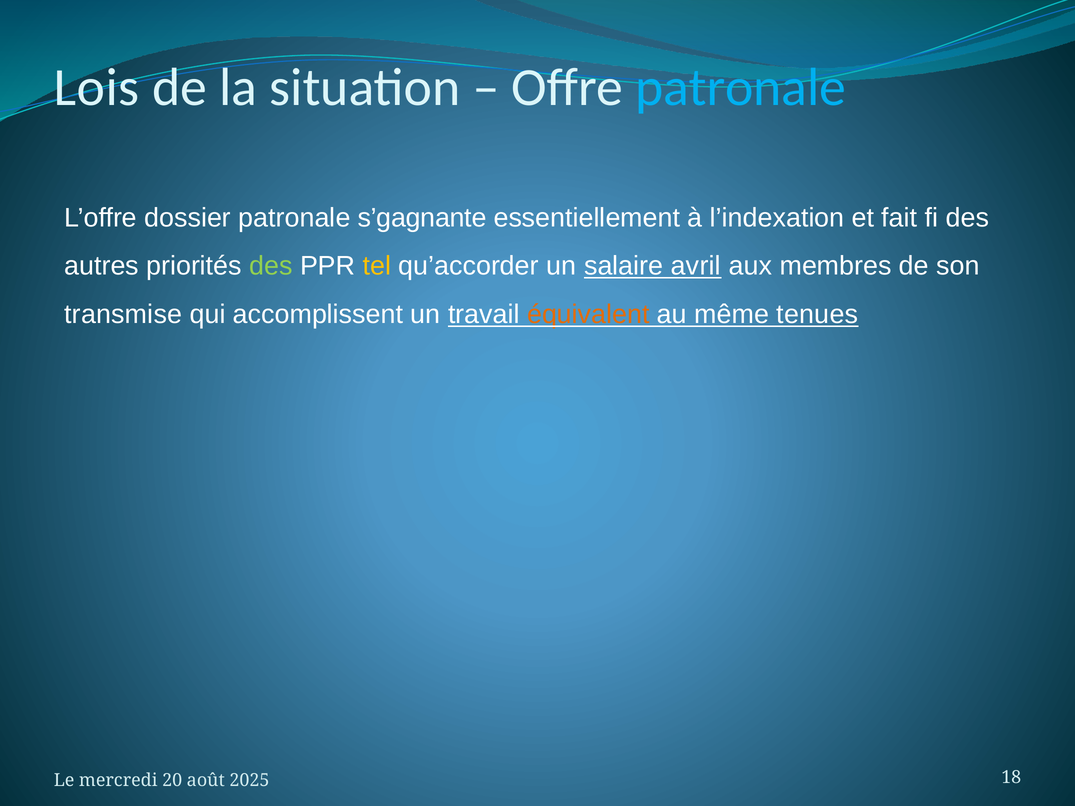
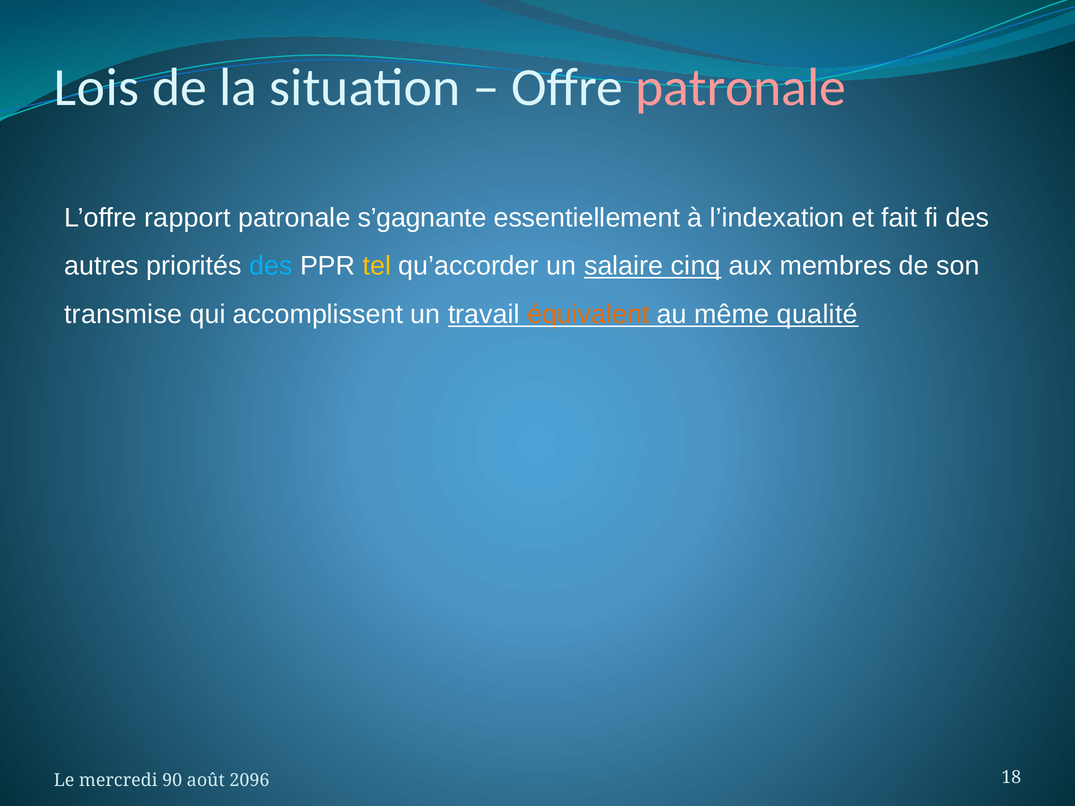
patronale colour: light blue -> pink (741, 88)
dossier: dossier -> rapport (188, 218)
des colour: light green -> light blue (271, 266)
avril: avril -> cinq (696, 266)
tenues: tenues -> qualité (817, 314)
20: 20 -> 90 (172, 781)
2025: 2025 -> 2096 (249, 781)
